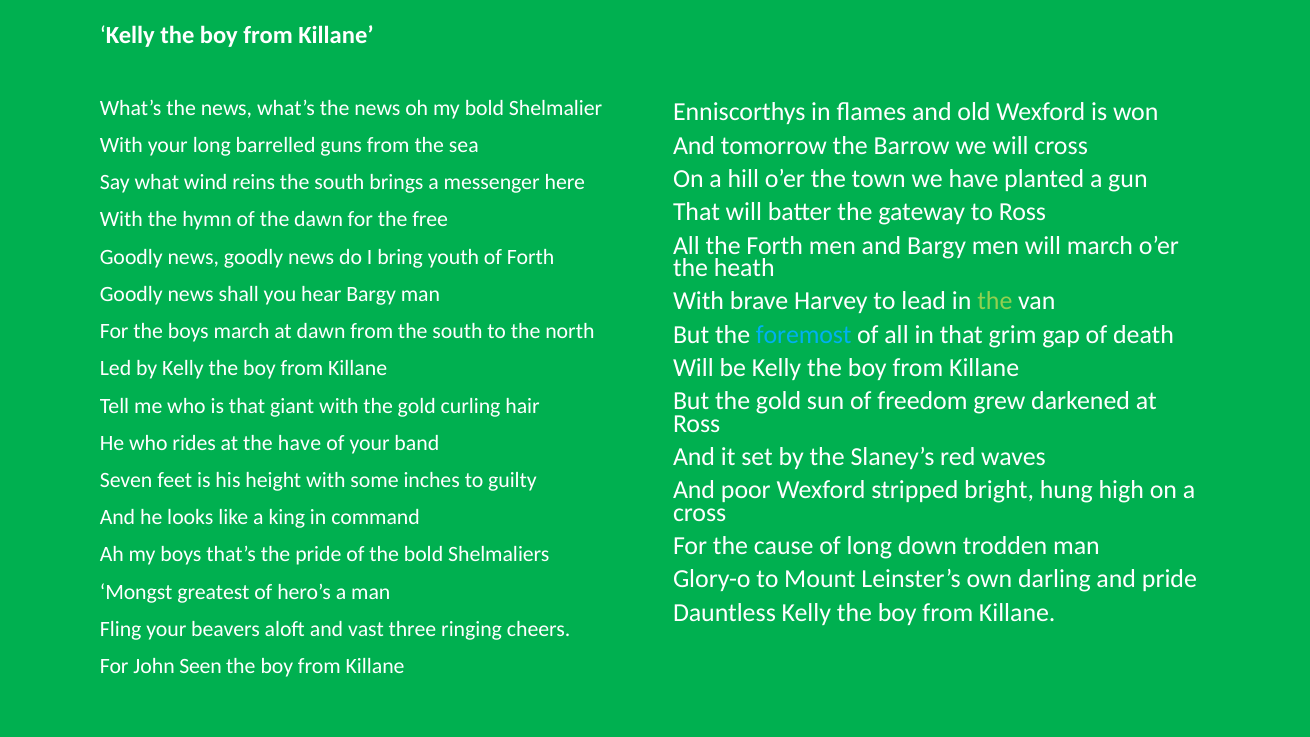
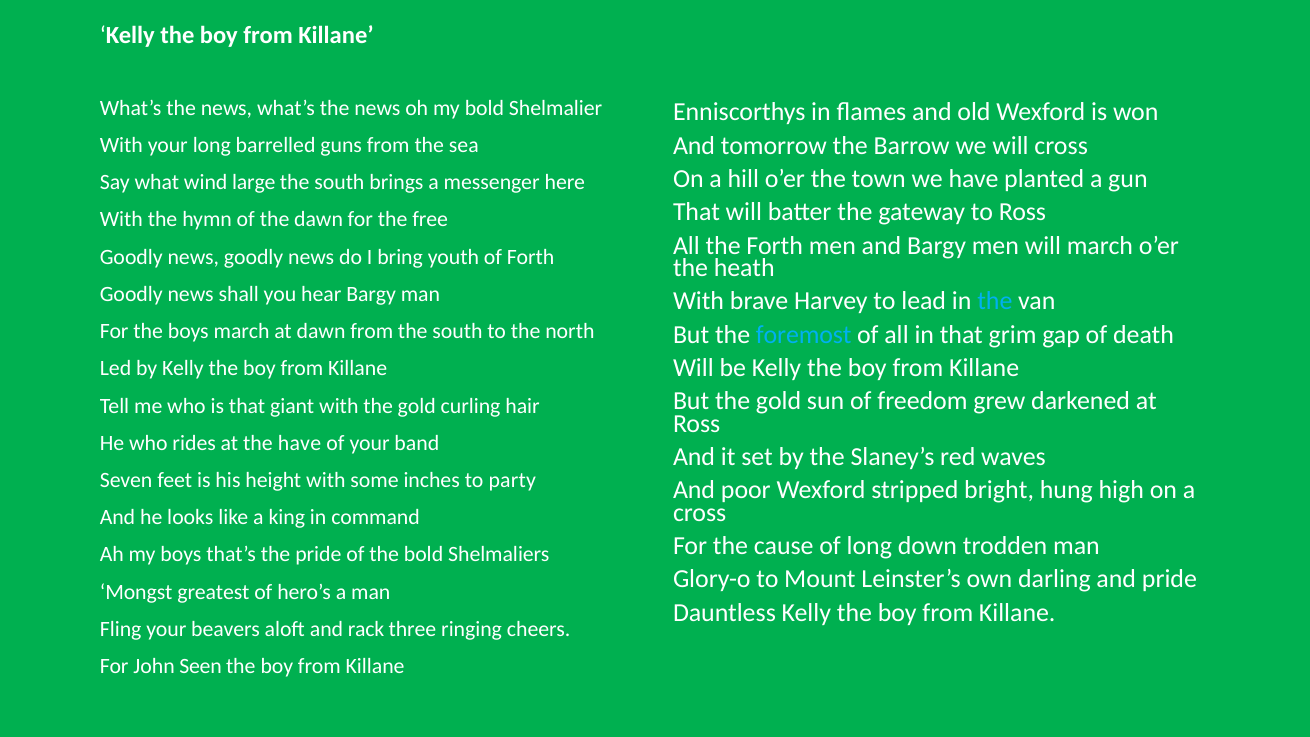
reins: reins -> large (254, 183)
the colour: light green -> light blue (995, 301)
guilty: guilty -> party (512, 480)
vast: vast -> rack (366, 629)
